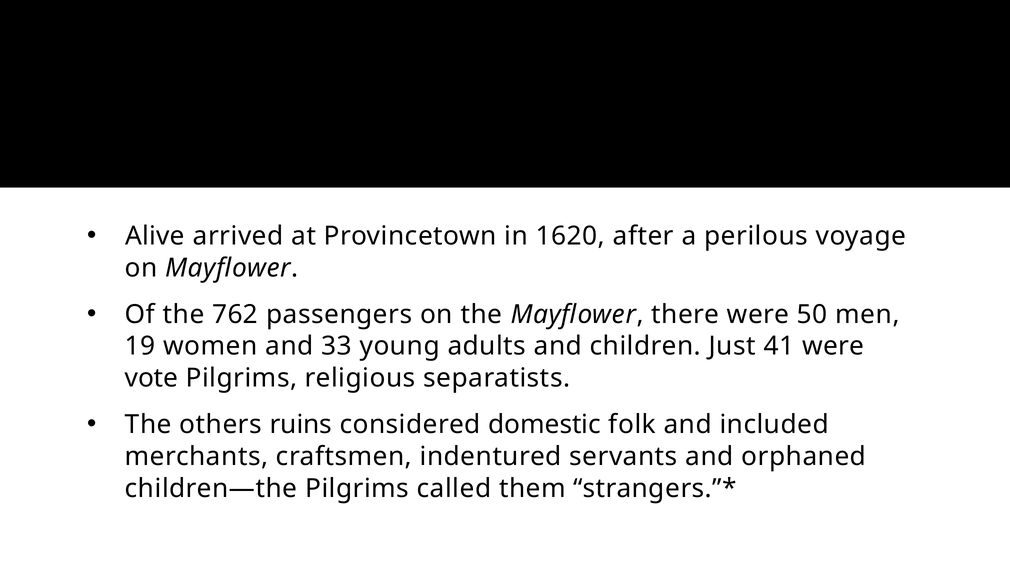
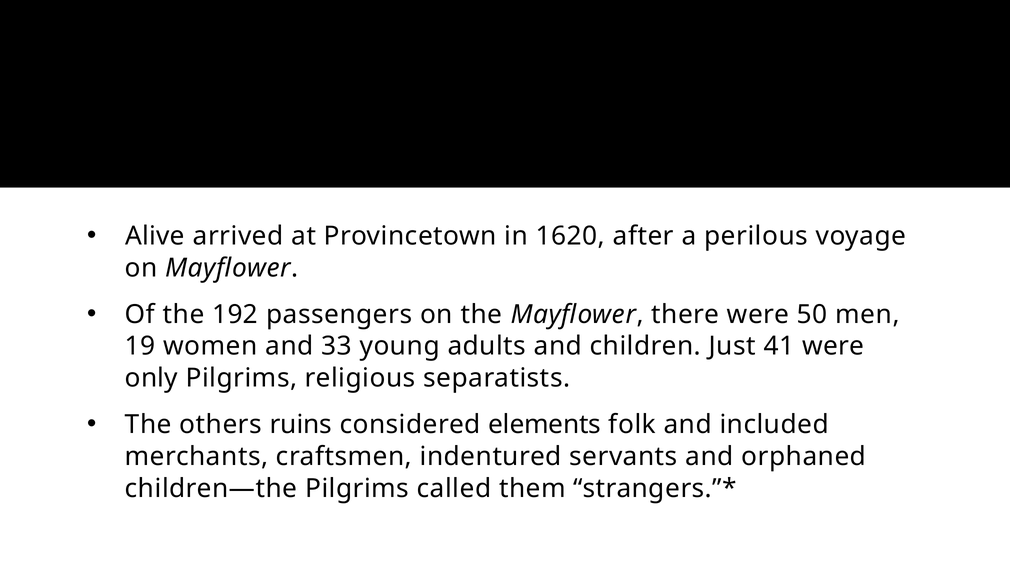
762: 762 -> 192 (235, 315)
vote: vote -> only (151, 378)
domestic: domestic -> elements (545, 425)
